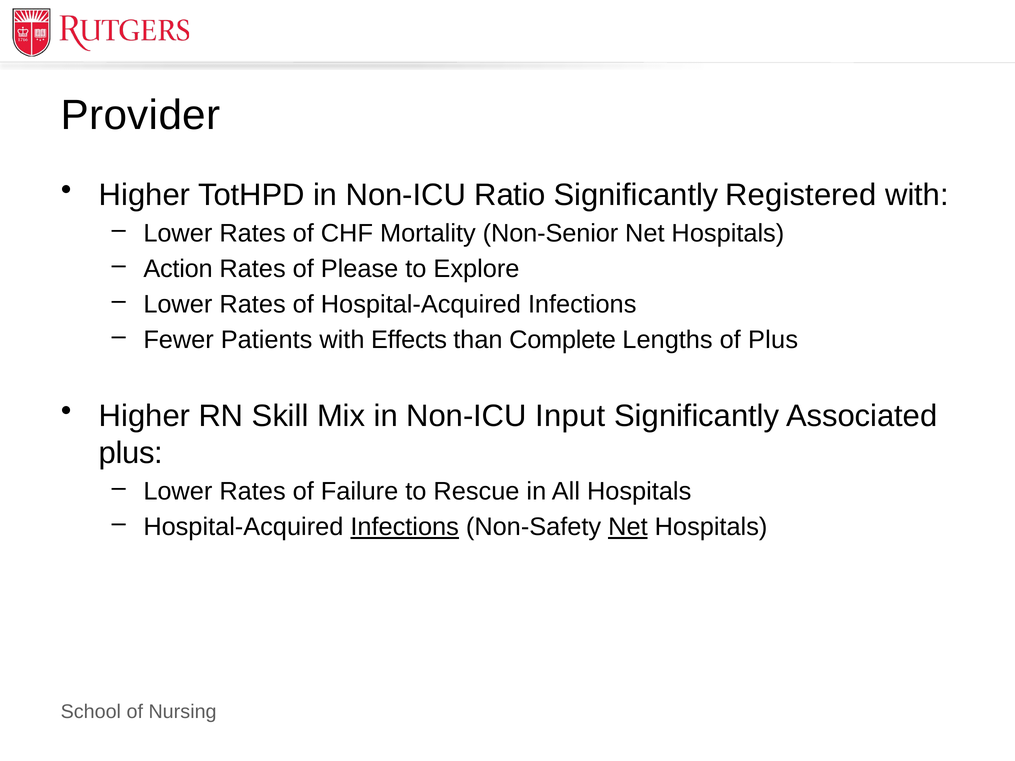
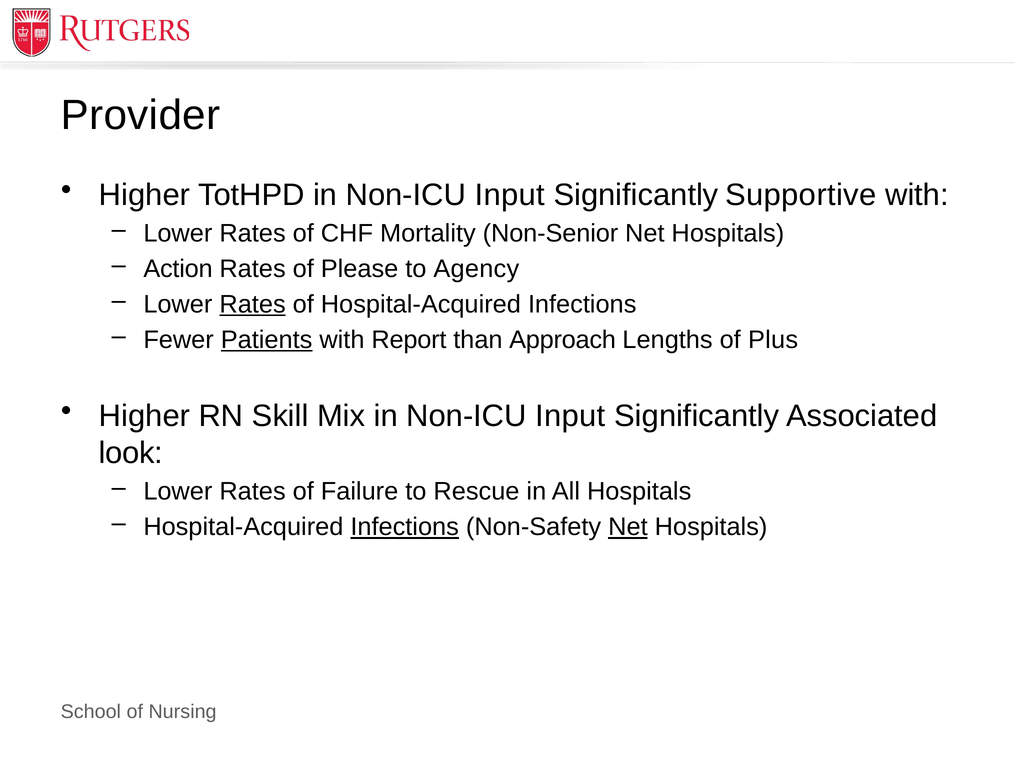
TotHPD in Non-ICU Ratio: Ratio -> Input (510, 195)
Registered: Registered -> Supportive (801, 195)
Explore: Explore -> Agency (476, 269)
Rates underline: none -> present (253, 305)
Patients underline: none -> present (267, 340)
Effects: Effects -> Report (409, 340)
Complete: Complete -> Approach (563, 340)
plus: plus -> look (131, 453)
